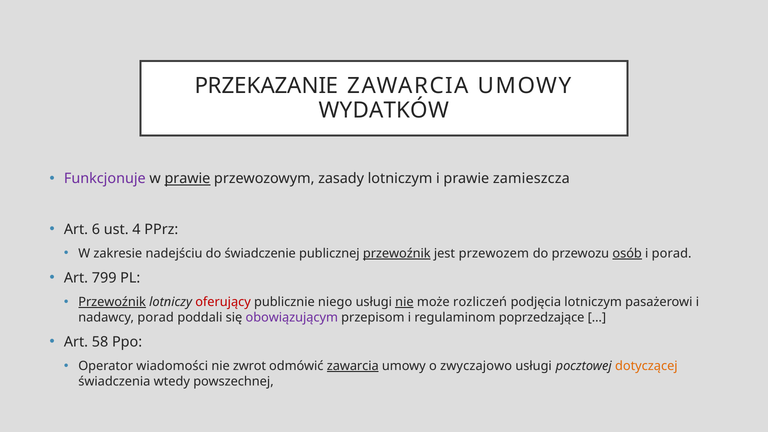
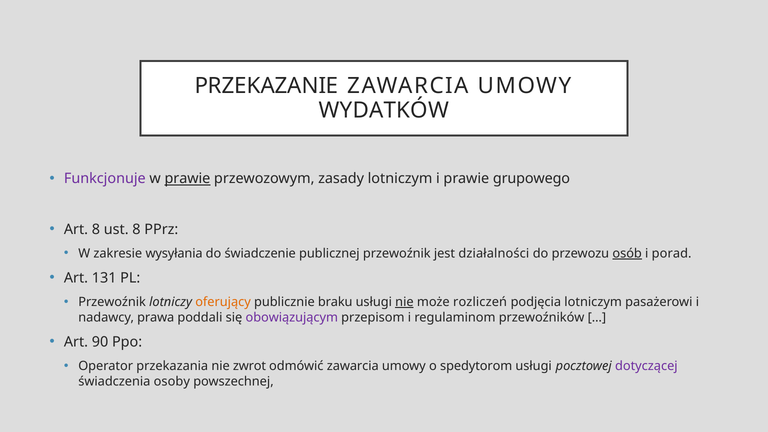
zamieszcza: zamieszcza -> grupowego (532, 179)
Art 6: 6 -> 8 (96, 229)
ust 4: 4 -> 8 (136, 229)
nadejściu: nadejściu -> wysyłania (174, 253)
przewoźnik underline: present -> none (397, 253)
przewozem: przewozem -> działalności (494, 253)
799: 799 -> 131 (104, 278)
Przewoźnik underline: present -> none (112, 302)
oferujący colour: red -> orange (223, 302)
niego: niego -> braku (335, 302)
nadawcy porad: porad -> prawa (156, 317)
poprzedzające: poprzedzające -> przewoźników (542, 317)
58: 58 -> 90 (100, 342)
wiadomości: wiadomości -> przekazania (172, 366)
zawarcia underline: present -> none (353, 366)
zwyczajowo: zwyczajowo -> spedytorom (476, 366)
dotyczącej colour: orange -> purple (646, 366)
wtedy: wtedy -> osoby (172, 381)
